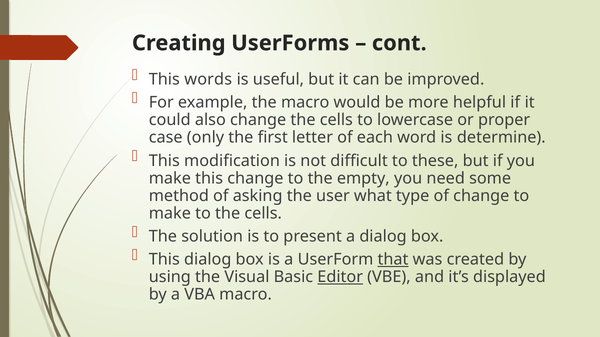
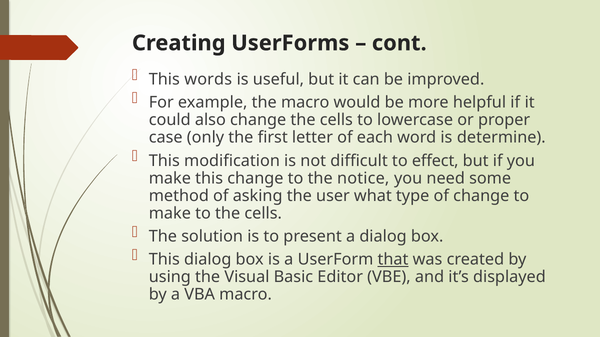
these: these -> effect (435, 161)
empty: empty -> notice (363, 178)
Editor underline: present -> none (340, 277)
